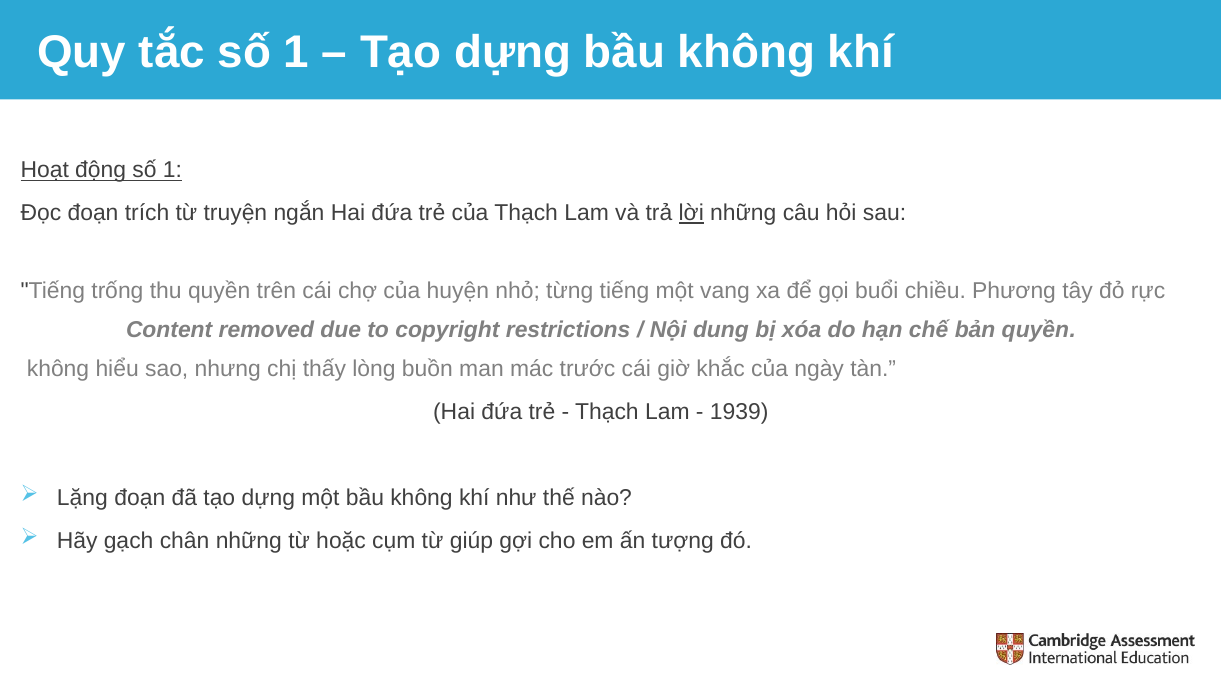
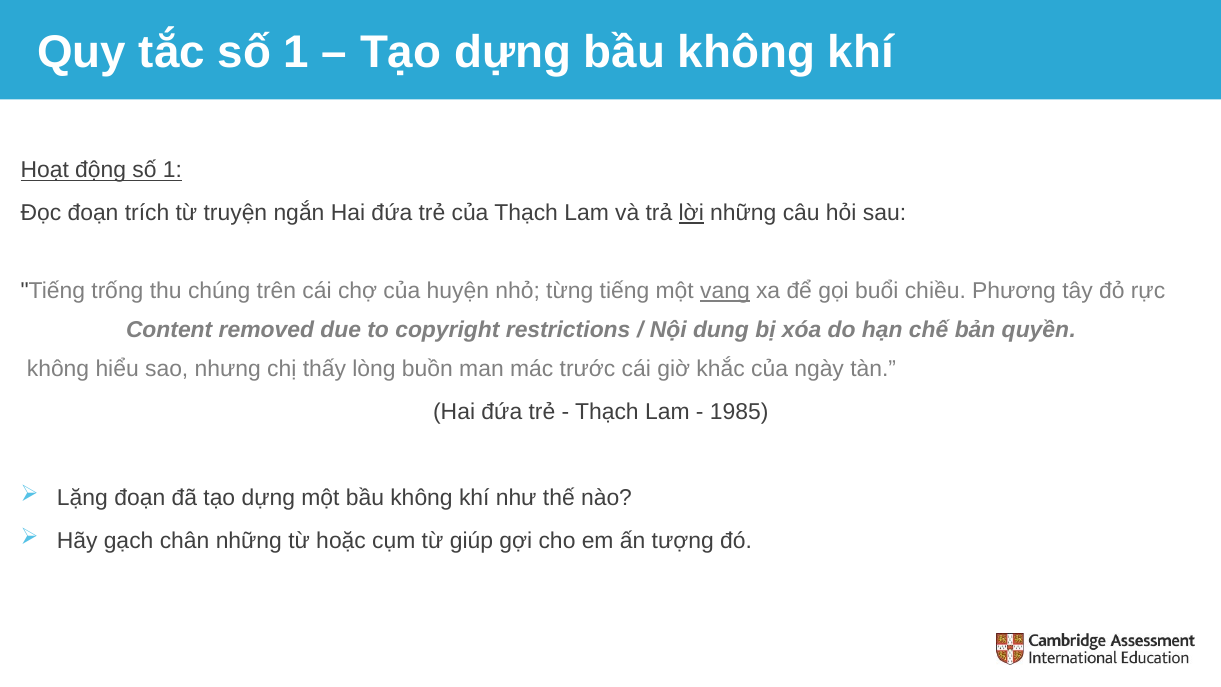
thu quyền: quyền -> chúng (219, 291)
vang underline: none -> present (725, 291)
1939: 1939 -> 1985 (739, 412)
